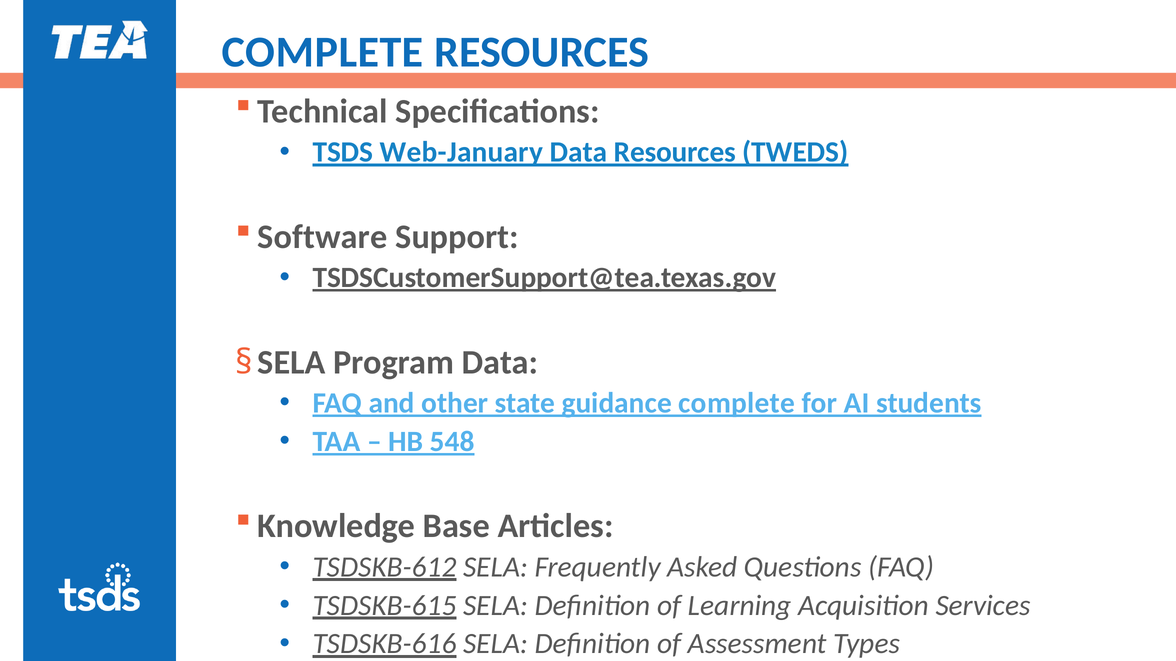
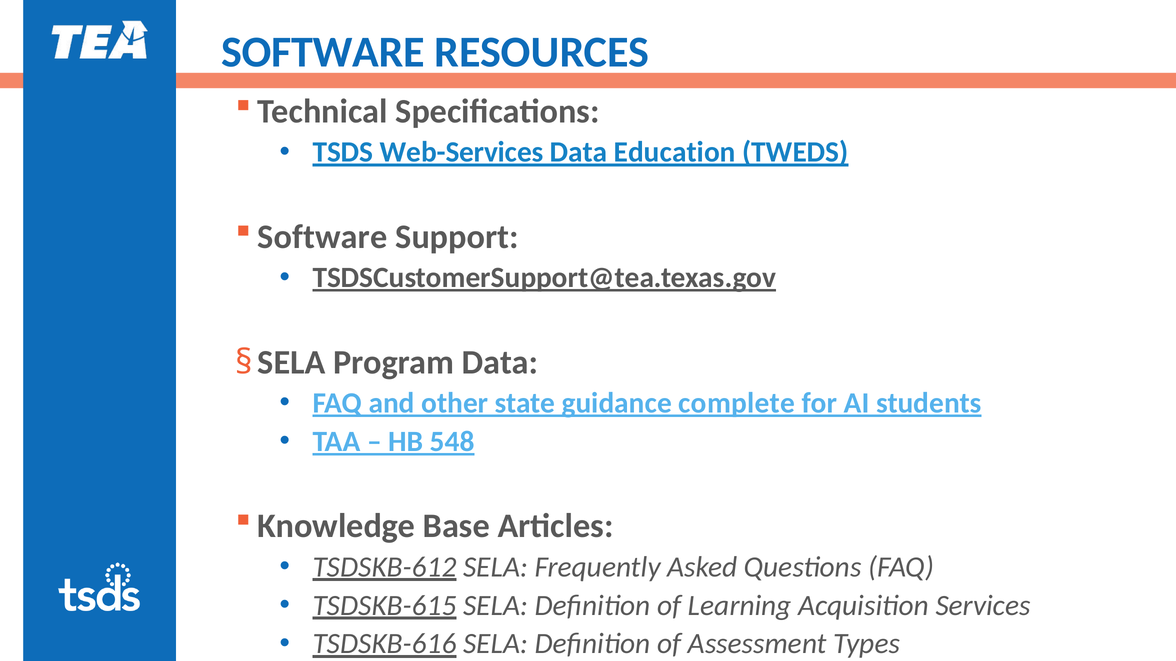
COMPLETE: COMPLETE -> SOFTWARE (323, 52)
Web-January: Web-January -> Web-Services (462, 152)
Data Resources: Resources -> Education (675, 152)
